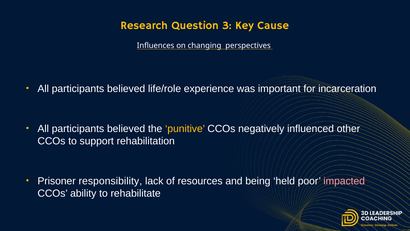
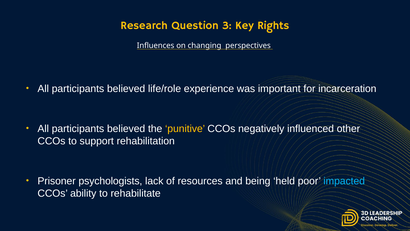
Cause: Cause -> Rights (273, 25)
responsibility: responsibility -> psychologists (110, 181)
impacted colour: pink -> light blue (344, 181)
